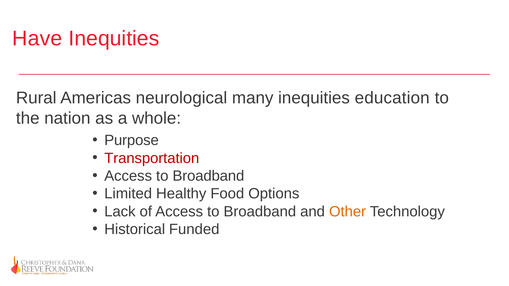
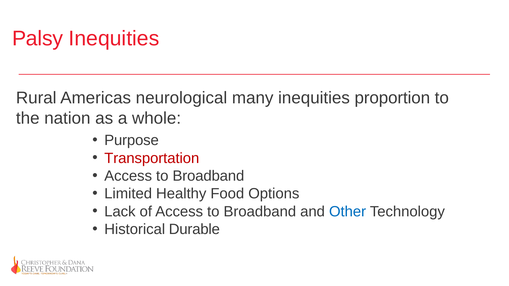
Have: Have -> Palsy (38, 39)
education: education -> proportion (392, 98)
Other colour: orange -> blue (348, 212)
Funded: Funded -> Durable (194, 230)
